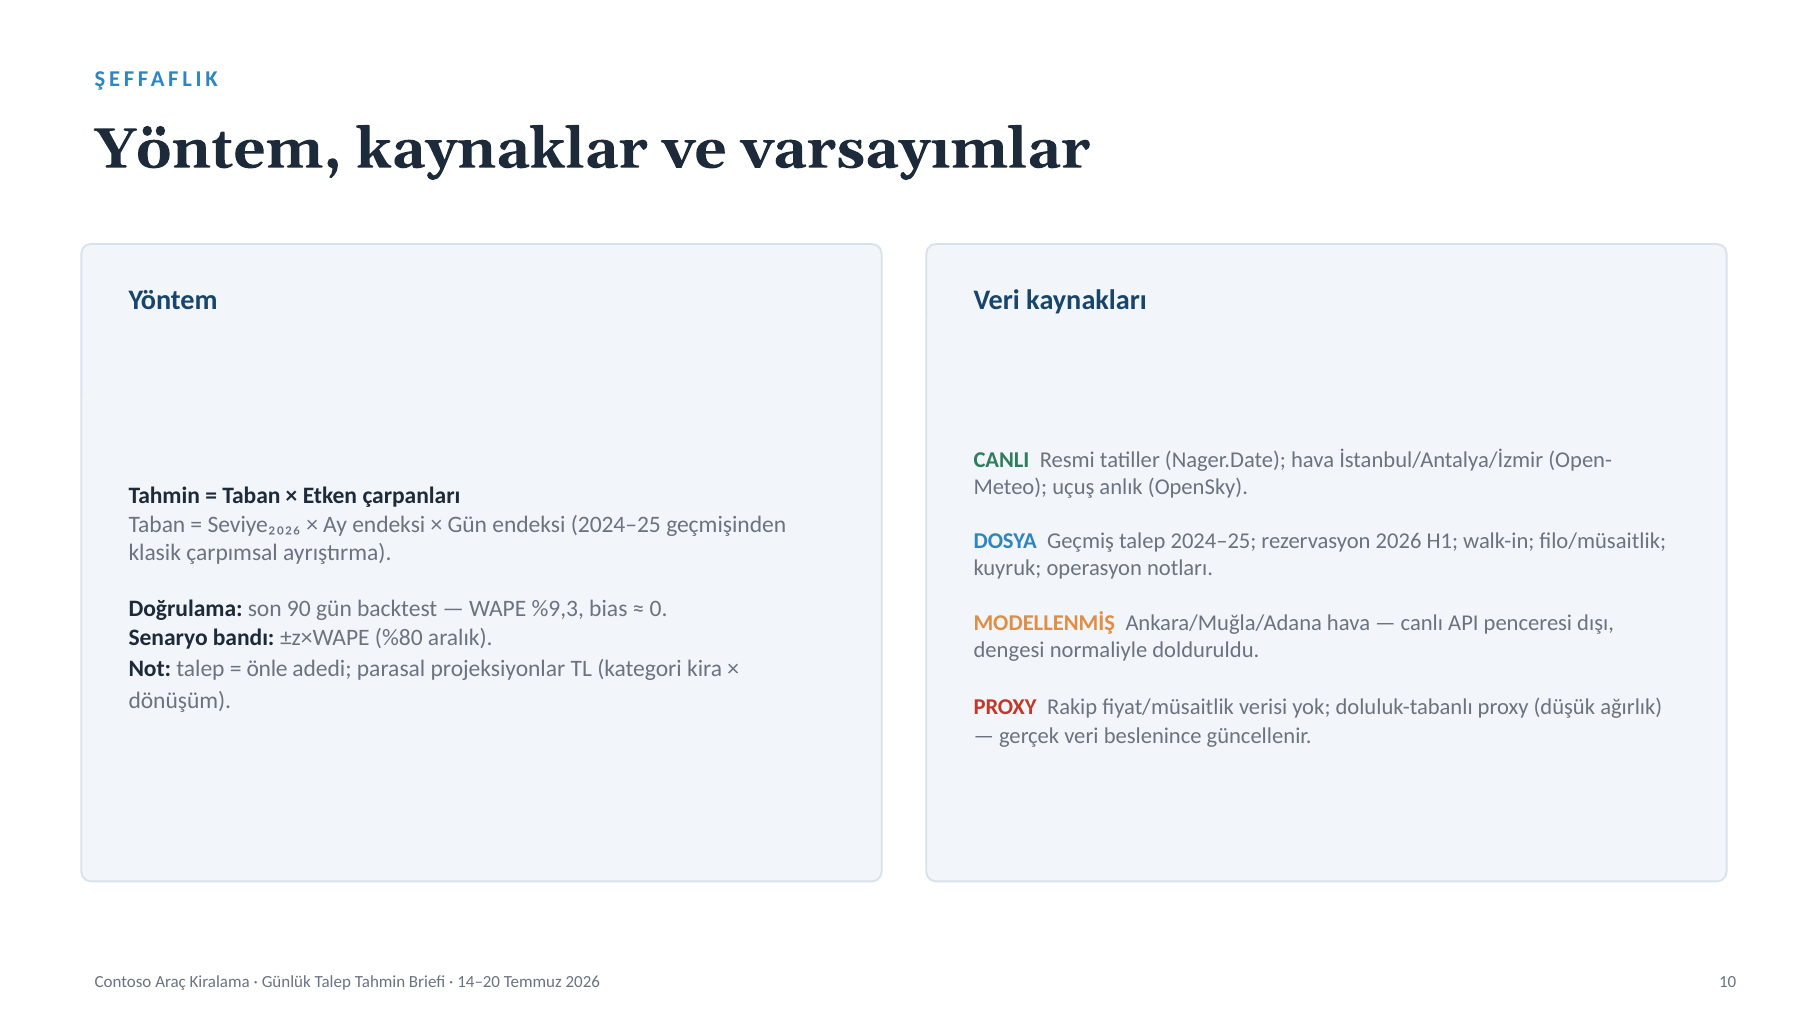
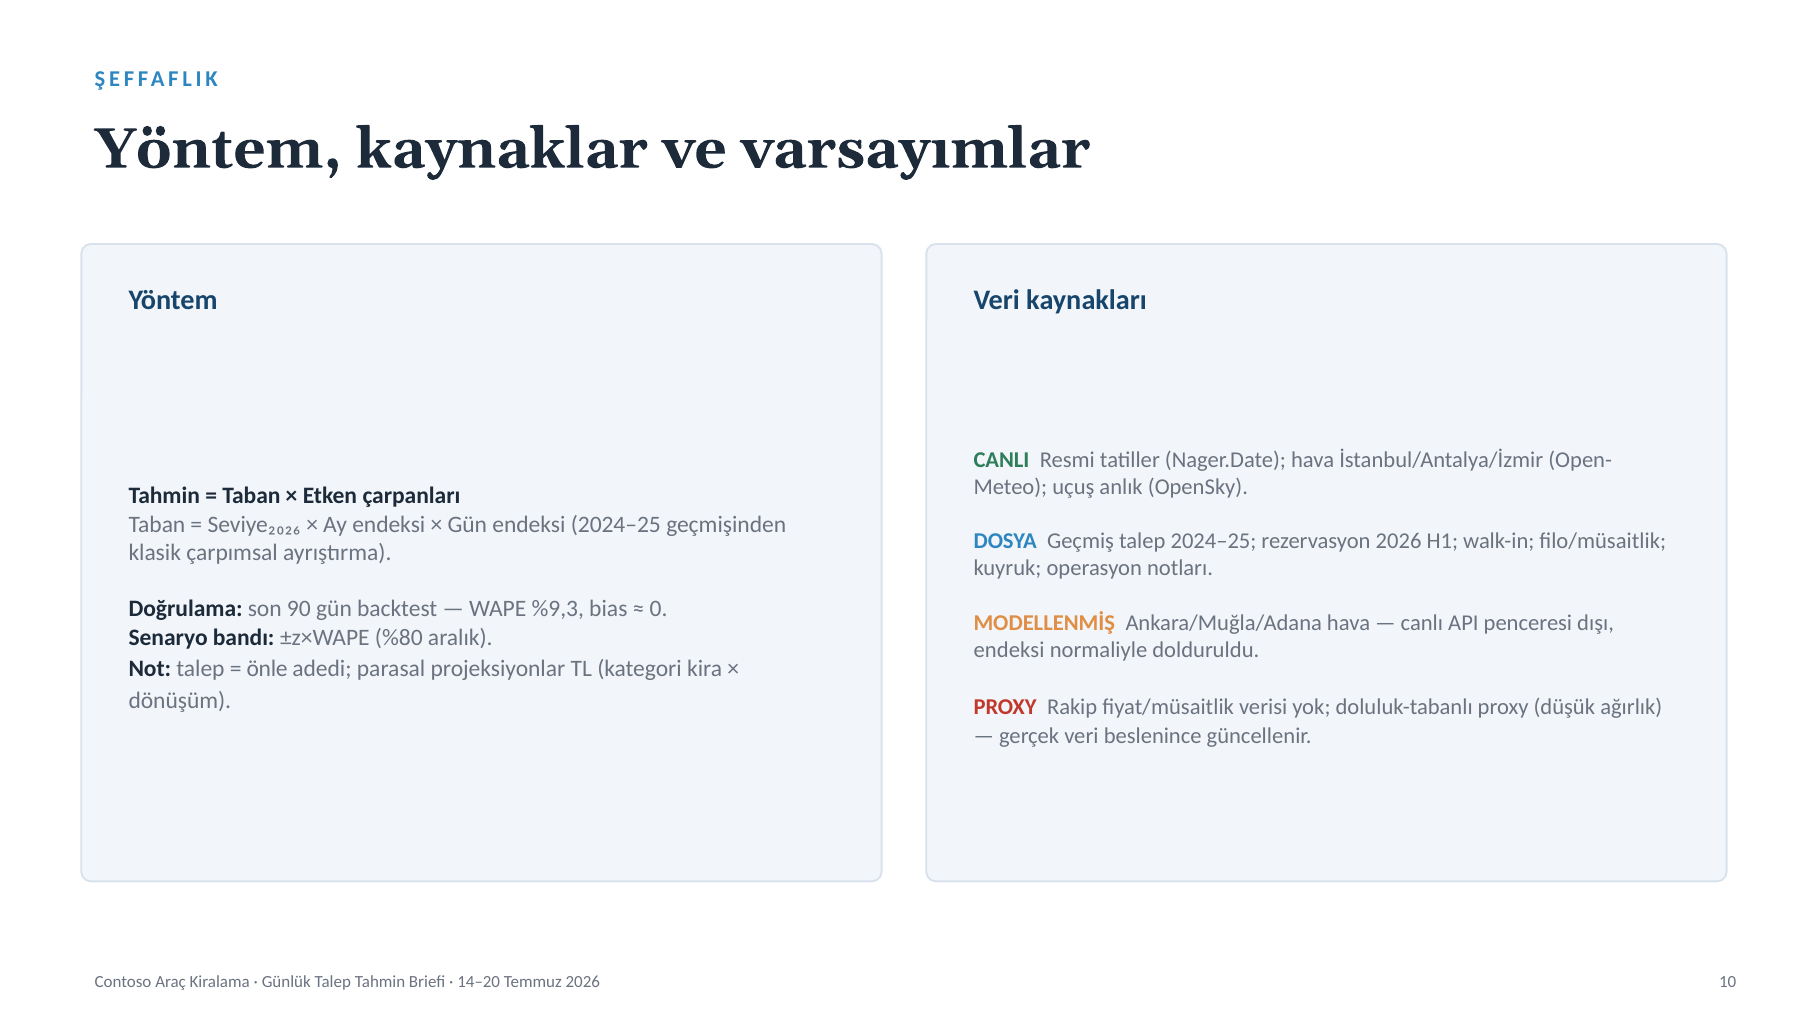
dengesi: dengesi -> endeksi (1009, 650)
